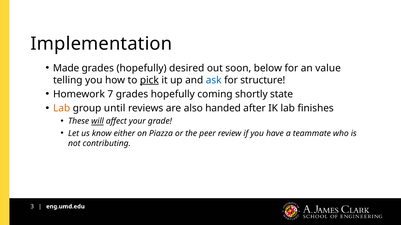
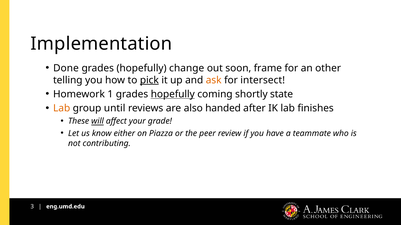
Made: Made -> Done (66, 68)
desired: desired -> change (187, 68)
below: below -> frame (268, 68)
value: value -> other (328, 68)
ask colour: blue -> orange (214, 80)
structure: structure -> intersect (263, 80)
7: 7 -> 1 (110, 94)
hopefully underline: none -> present (173, 94)
